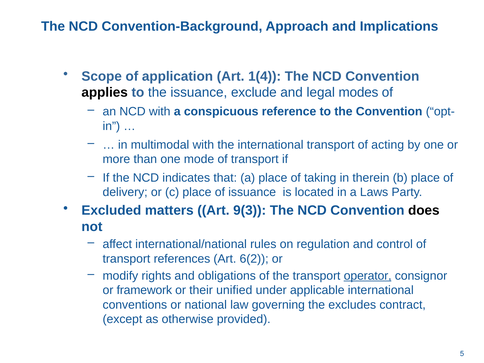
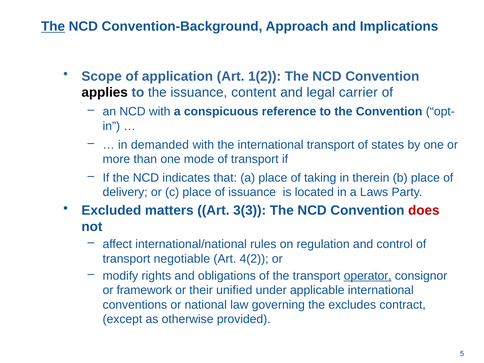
The underline: none -> present (53, 26)
1(4: 1(4 -> 1(2 (265, 76)
exclude: exclude -> content (254, 92)
modes: modes -> carrier (358, 92)
multimodal: multimodal -> demanded (160, 145)
acting: acting -> states (388, 145)
9(3: 9(3 -> 3(3 (250, 210)
does colour: black -> red (424, 210)
references: references -> negotiable (182, 259)
6(2: 6(2 -> 4(2 (254, 259)
